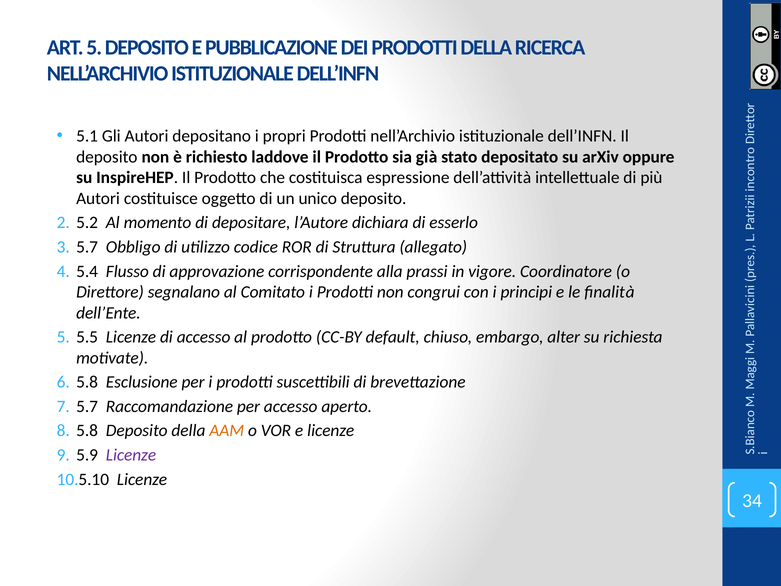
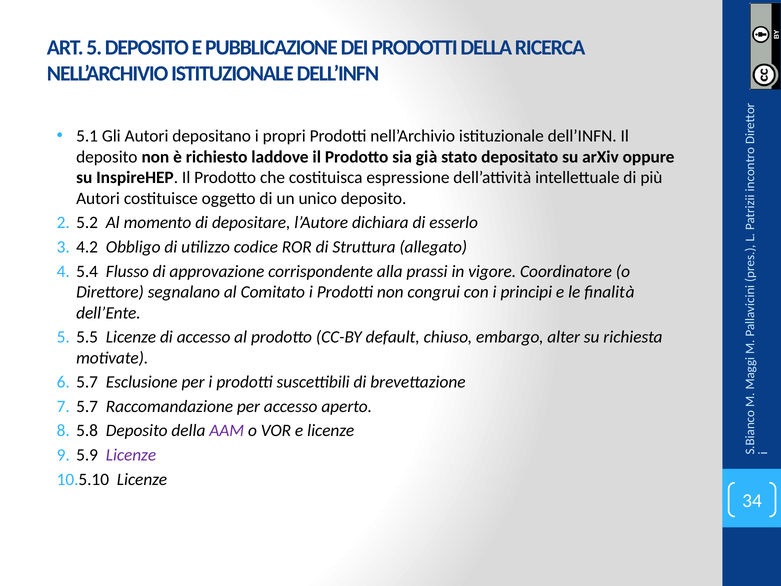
5.7: 5.7 -> 4.2 (87, 247)
5.8: 5.8 -> 5.7 (87, 382)
AAM colour: orange -> purple (227, 431)
